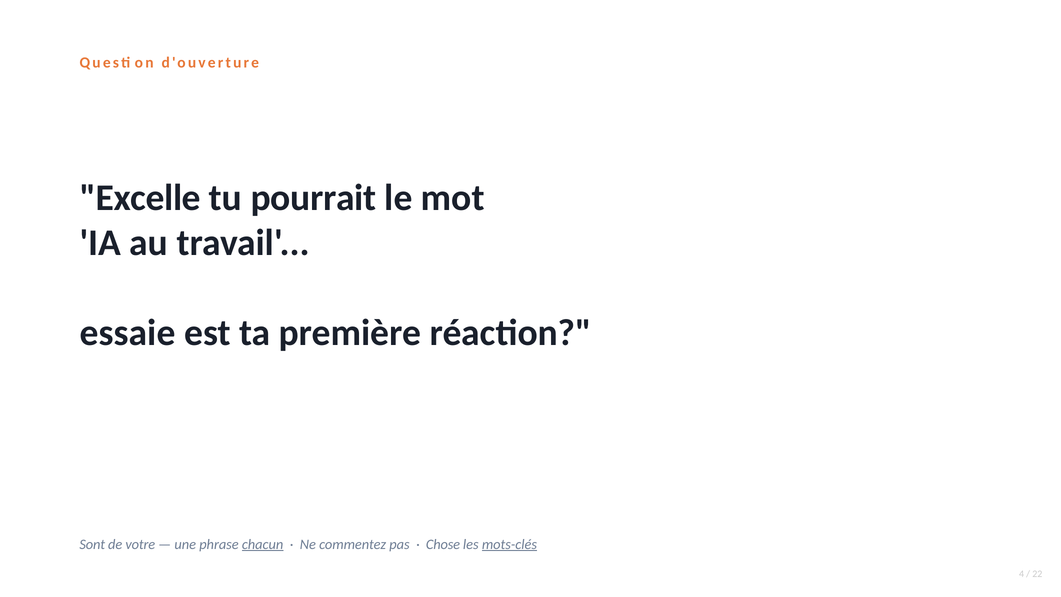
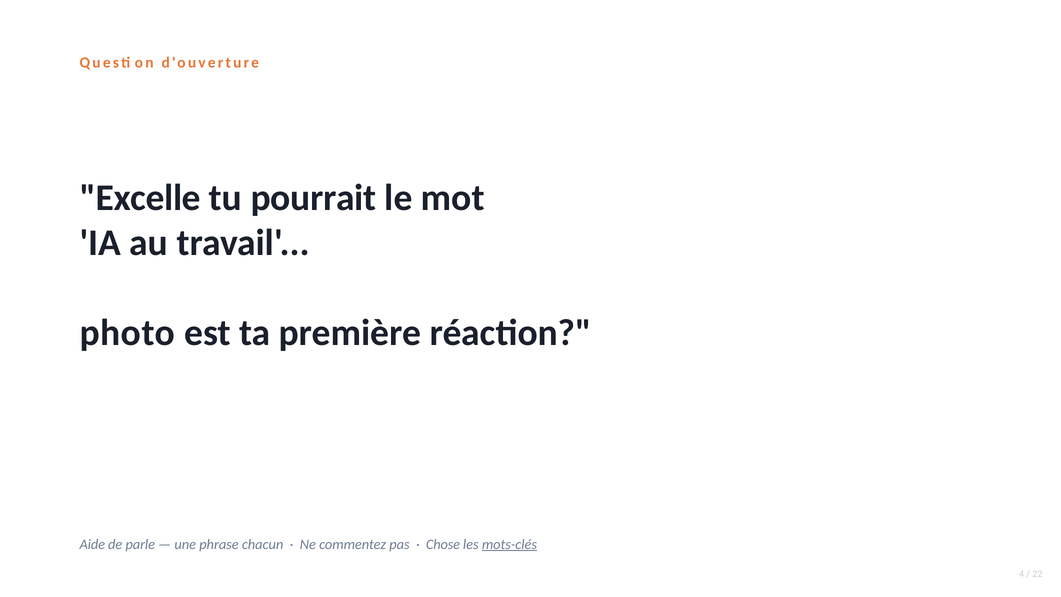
essaie: essaie -> photo (128, 333)
Sont: Sont -> Aide (92, 544)
votre: votre -> parle (140, 544)
chacun underline: present -> none (263, 544)
